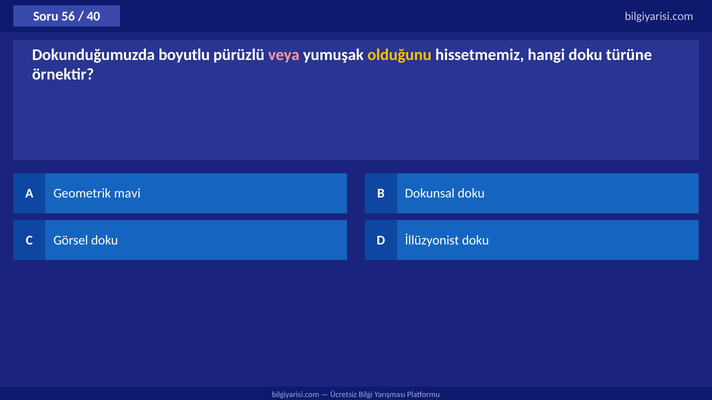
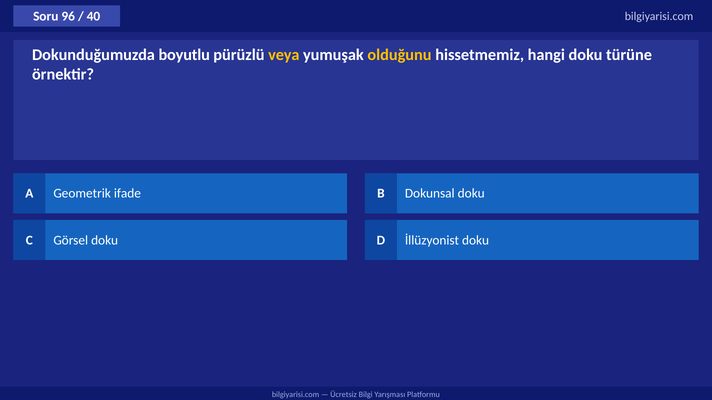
56: 56 -> 96 (68, 16)
veya colour: pink -> yellow (284, 55)
mavi: mavi -> ifade (127, 194)
